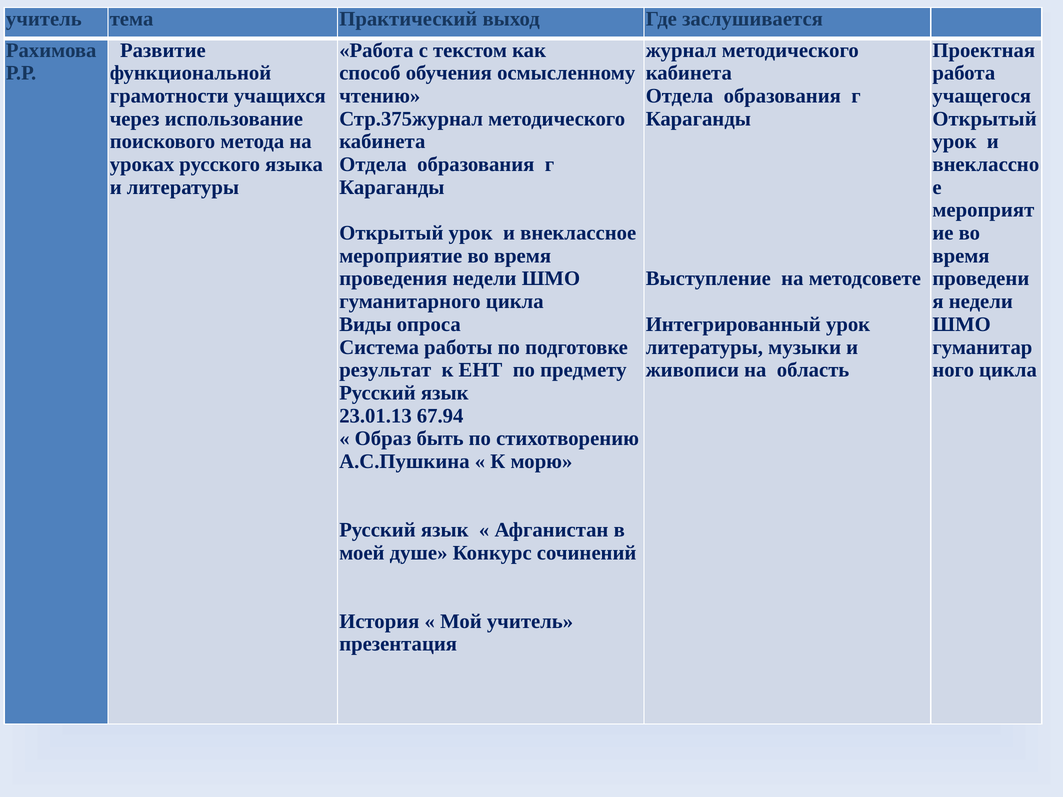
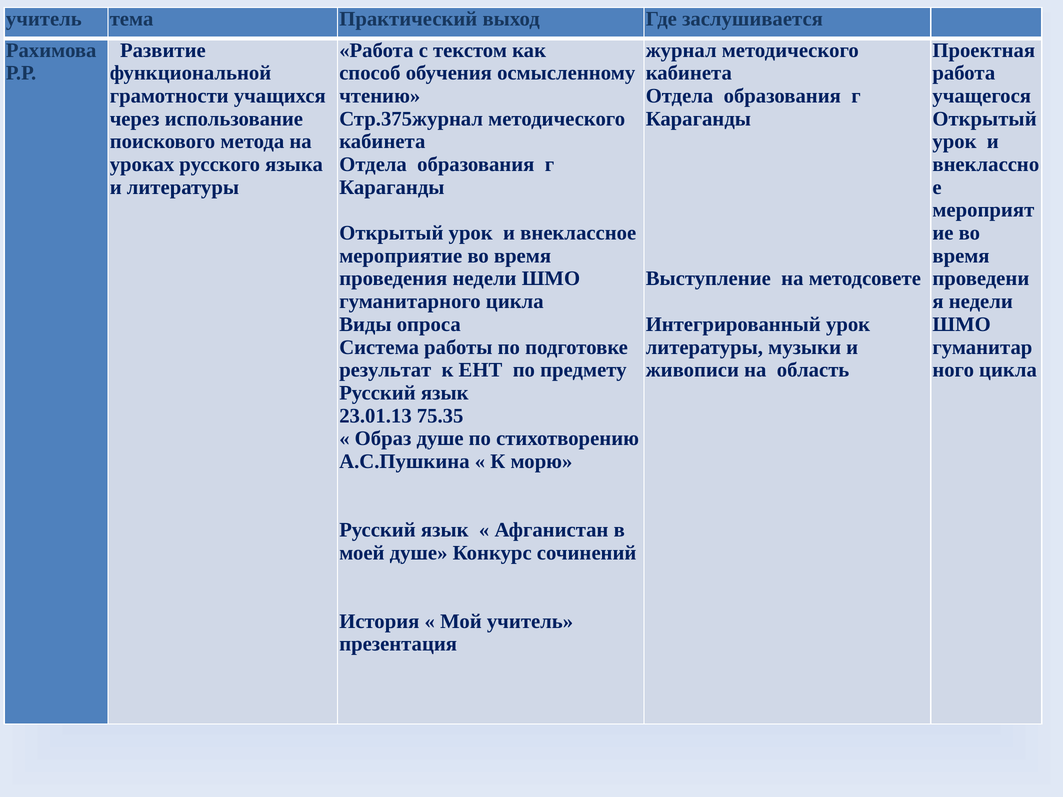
67.94: 67.94 -> 75.35 (440, 416)
Образ быть: быть -> душе (440, 439)
